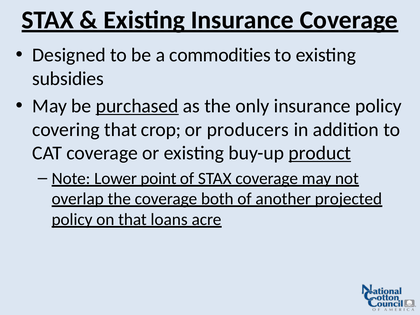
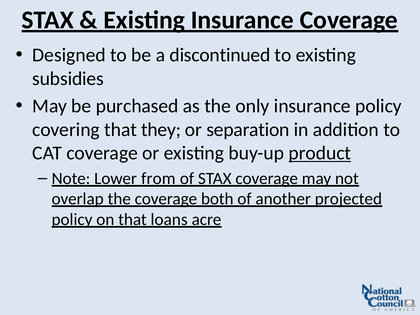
commodities: commodities -> discontinued (220, 55)
purchased underline: present -> none (137, 106)
crop: crop -> they (161, 130)
producers: producers -> separation (248, 130)
point: point -> from (158, 178)
